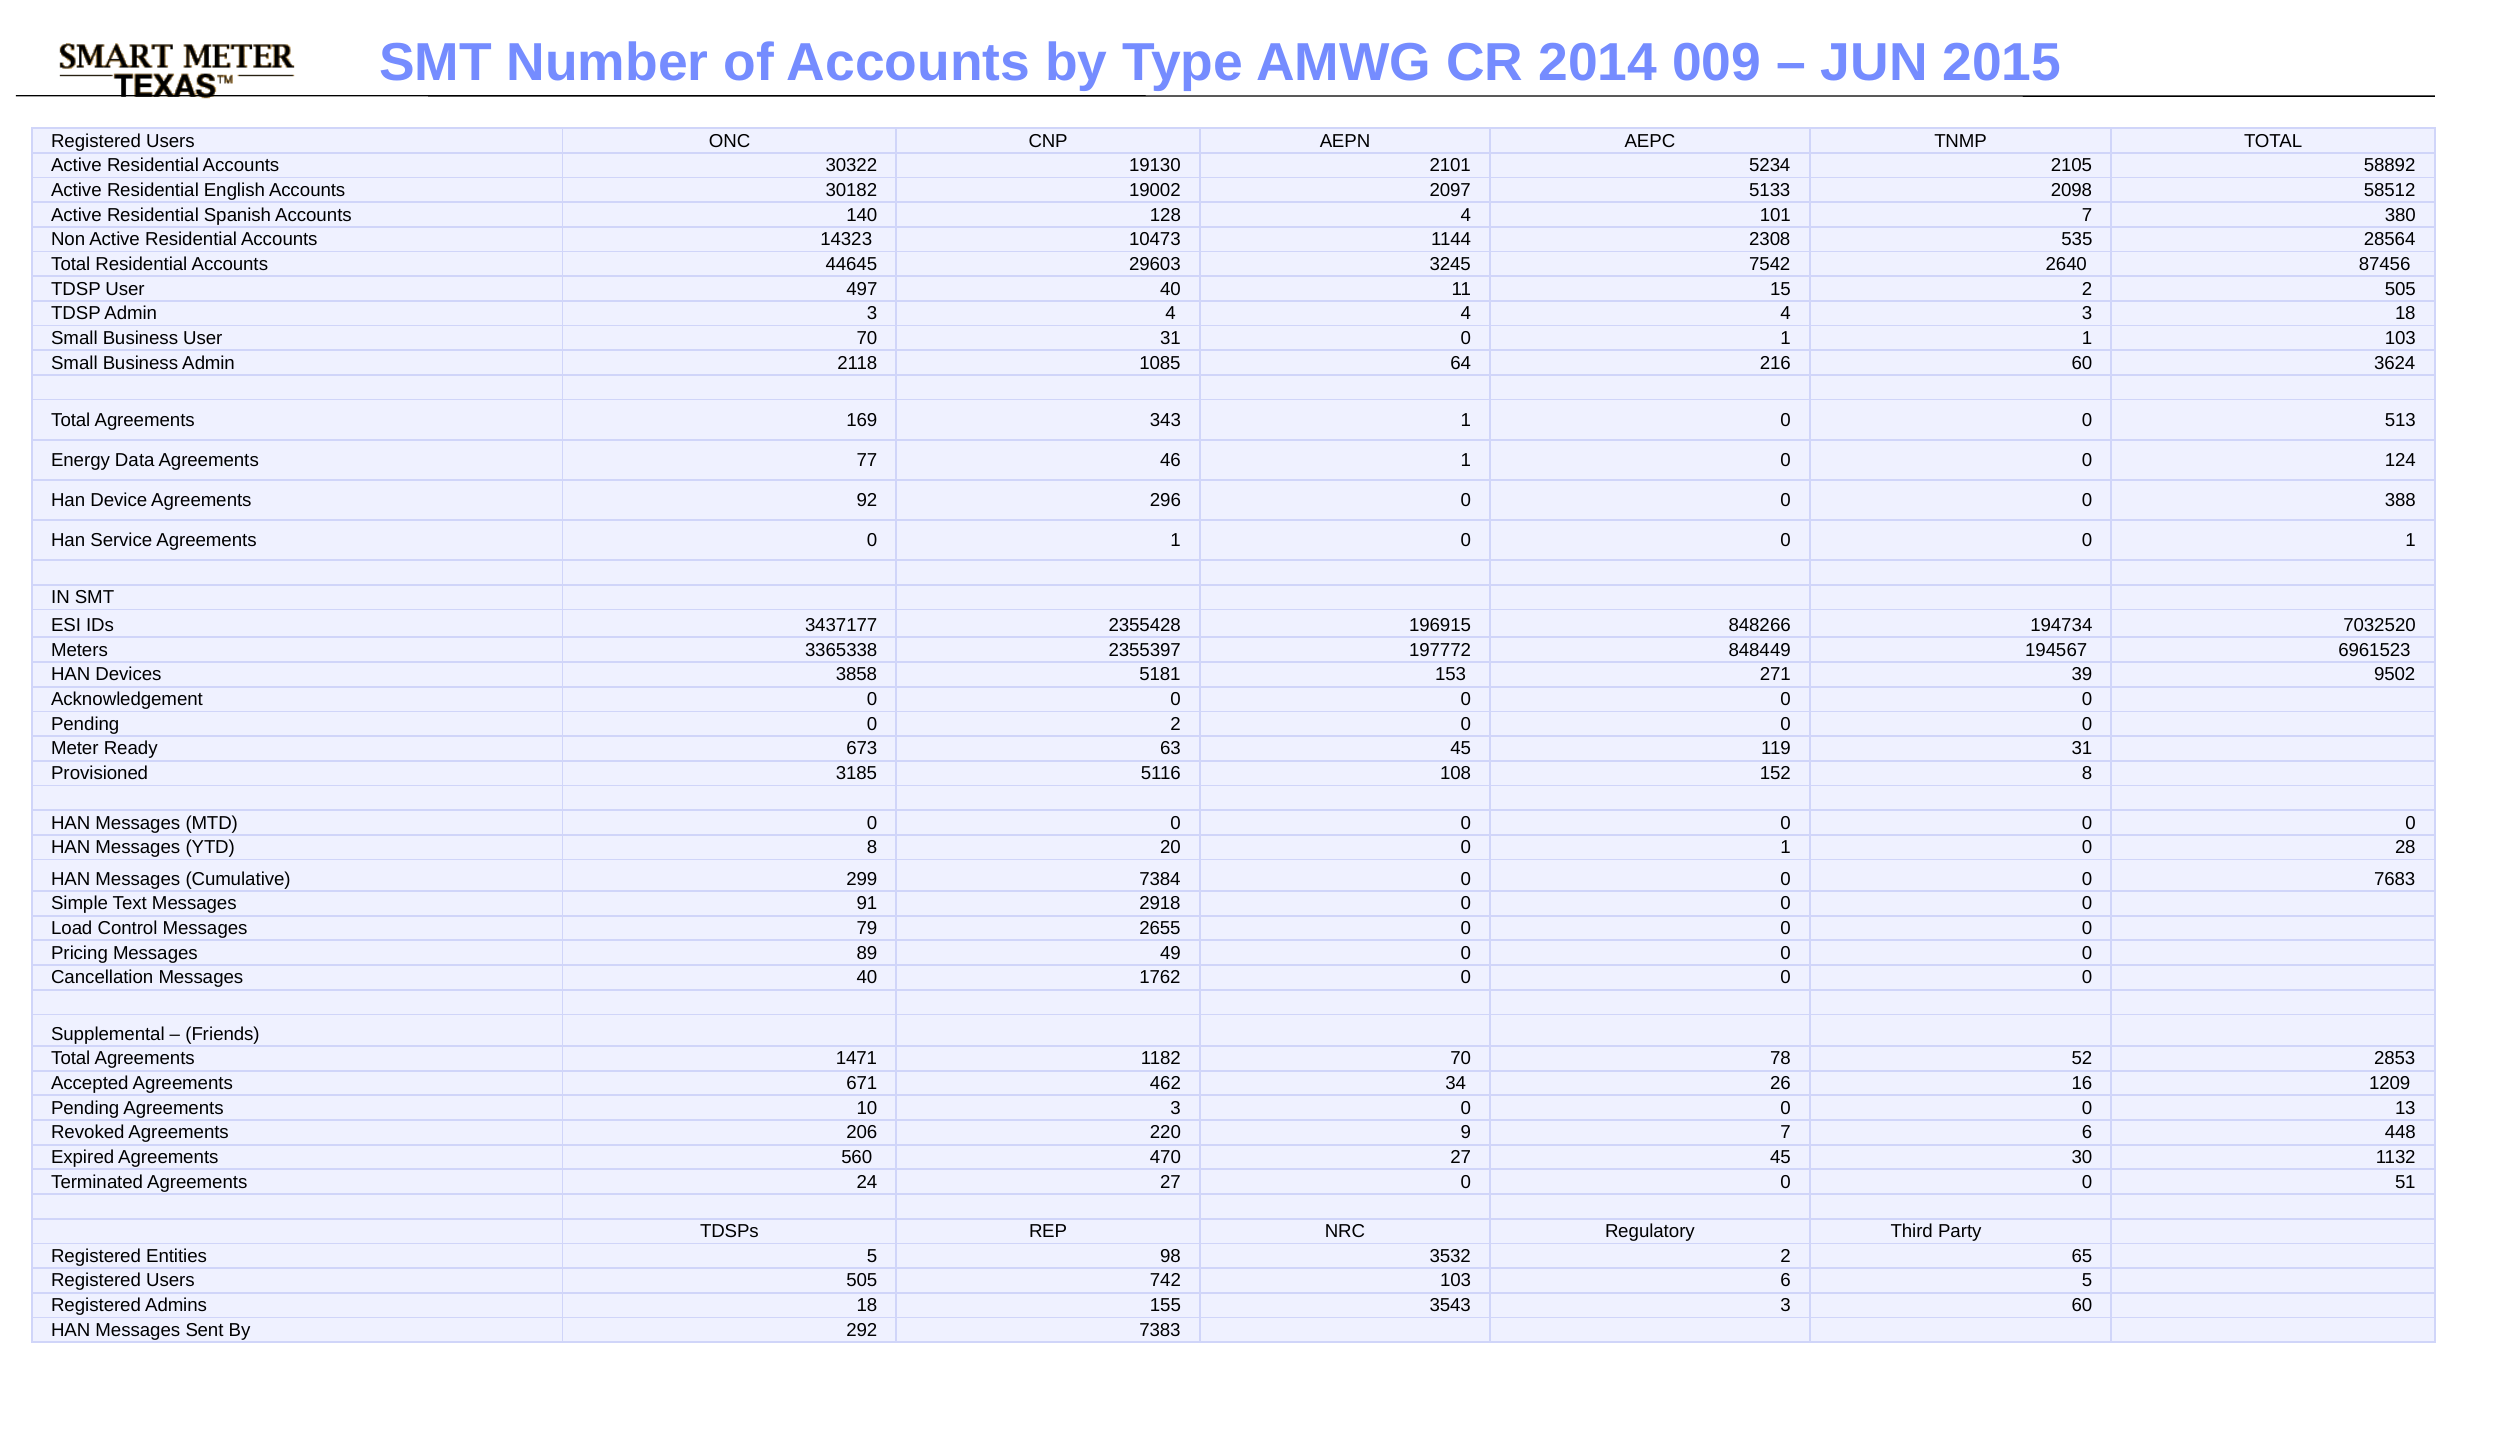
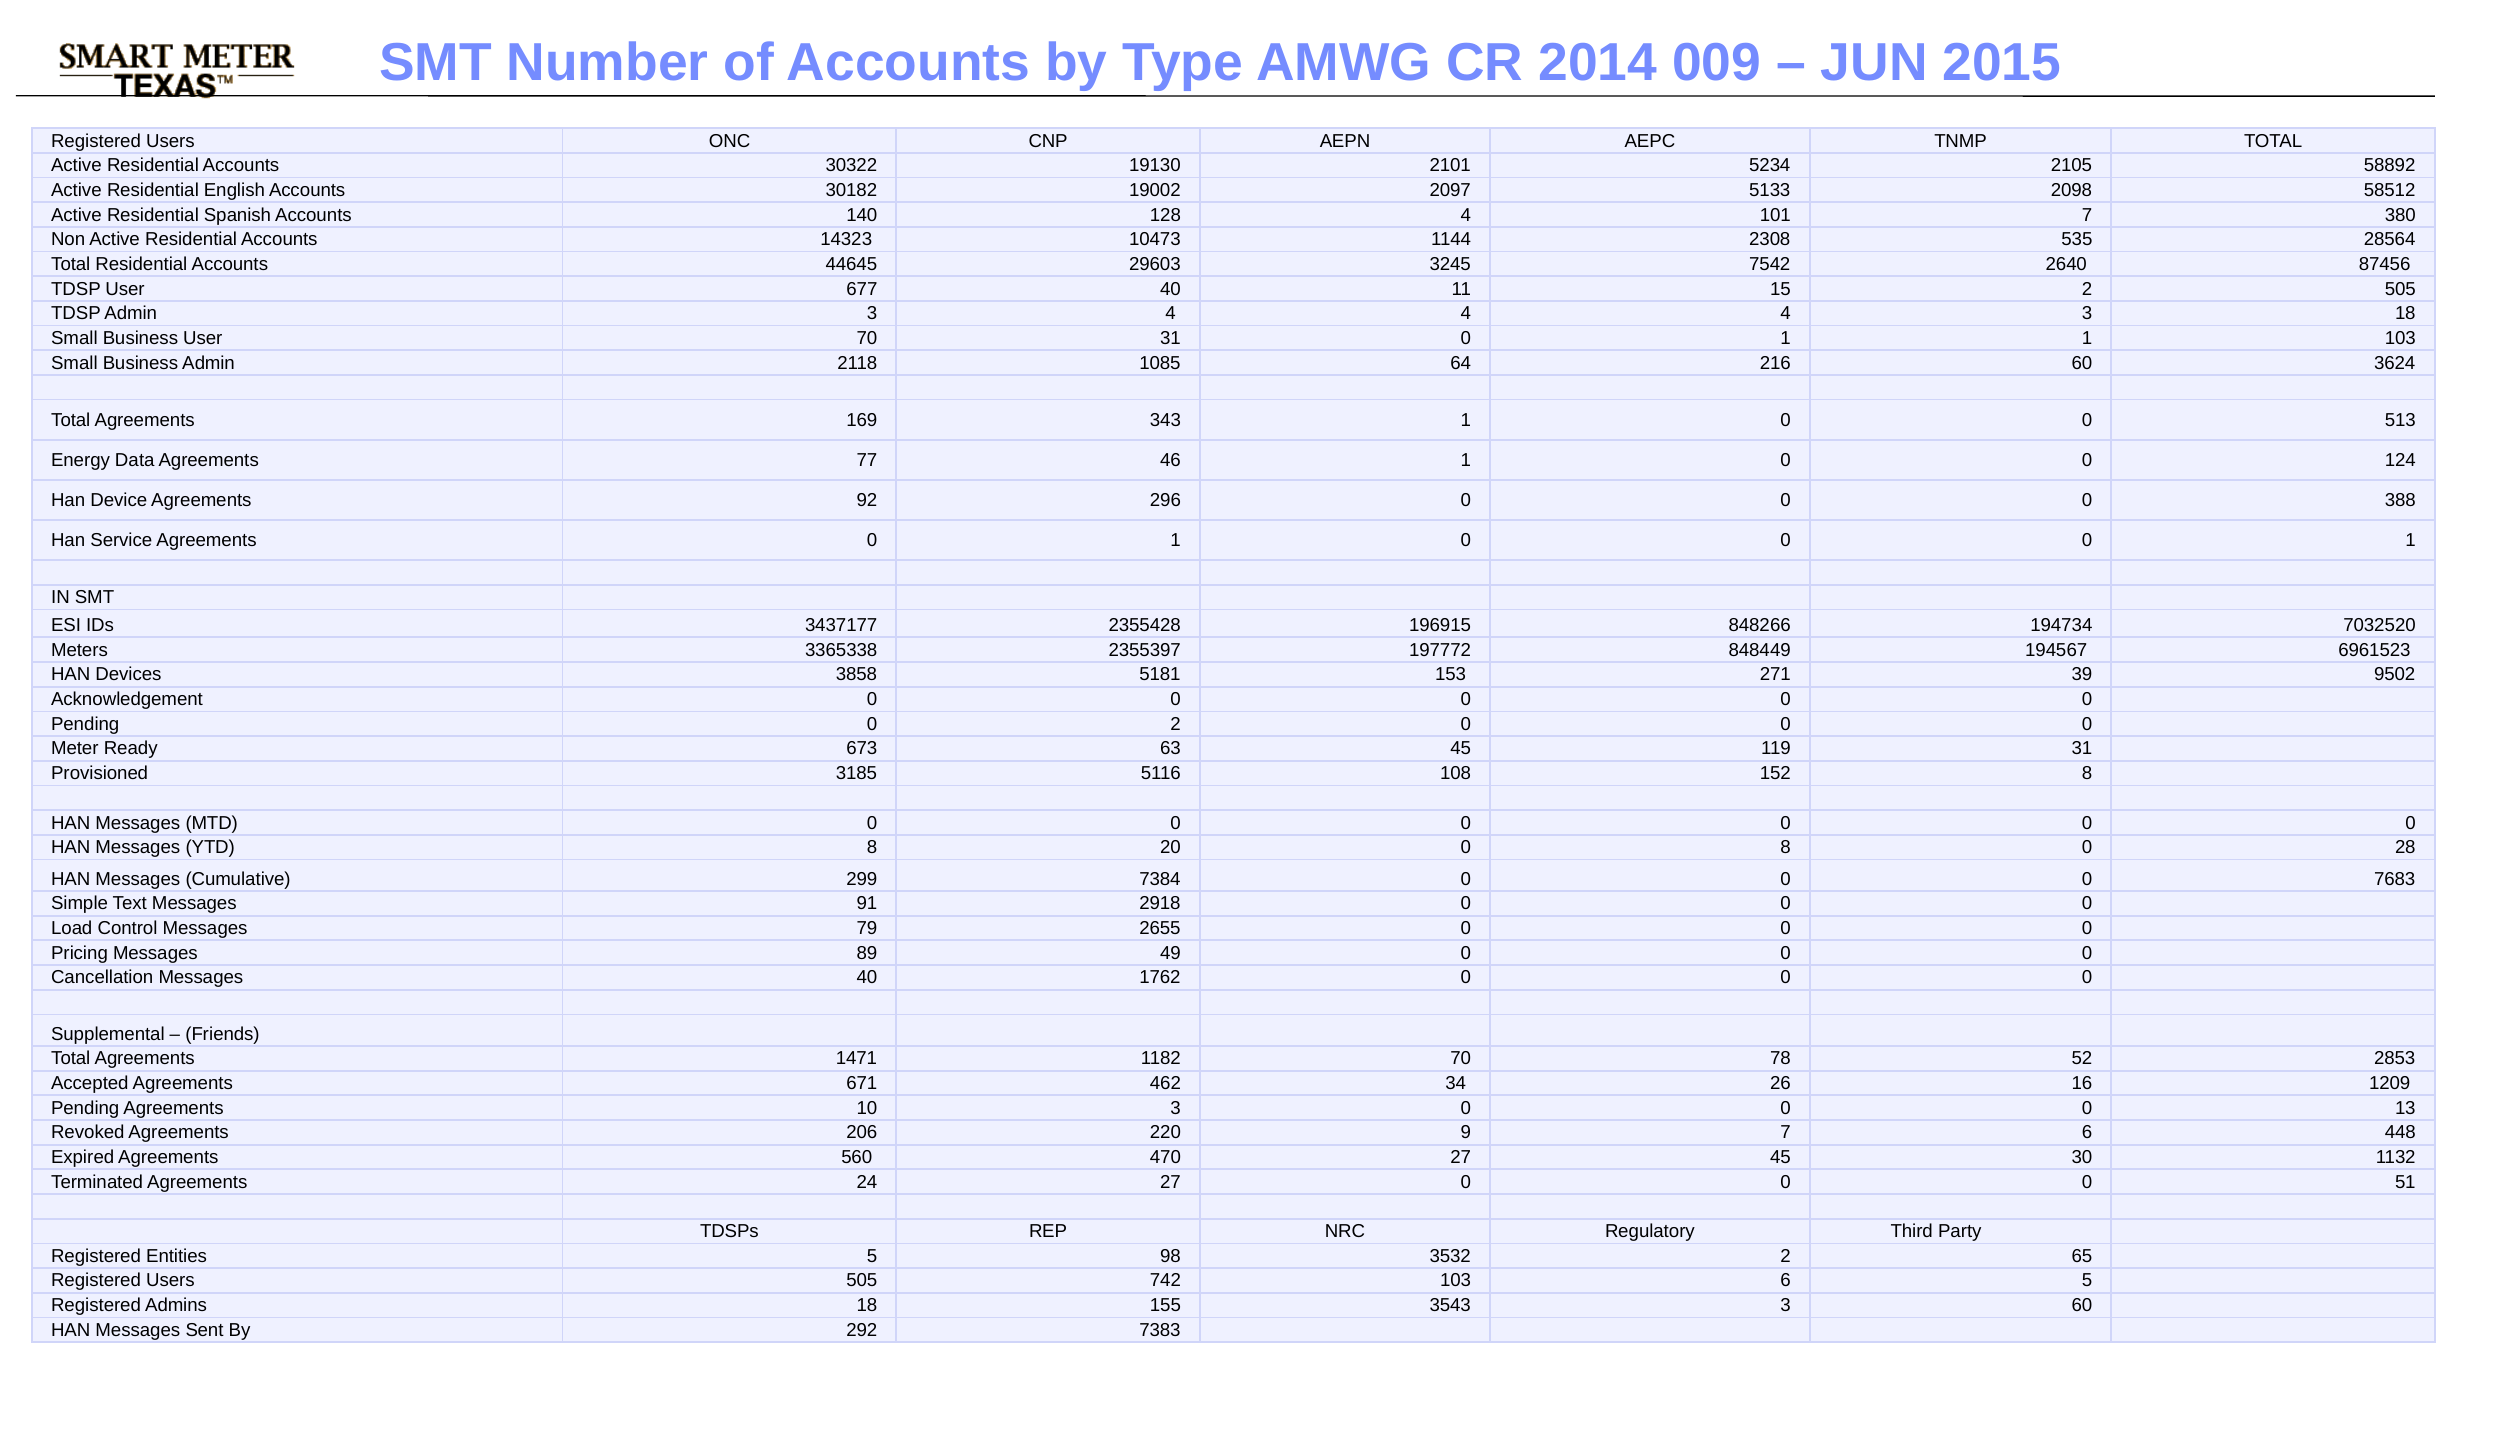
497: 497 -> 677 (862, 289)
20 0 1: 1 -> 8 (1786, 847)
